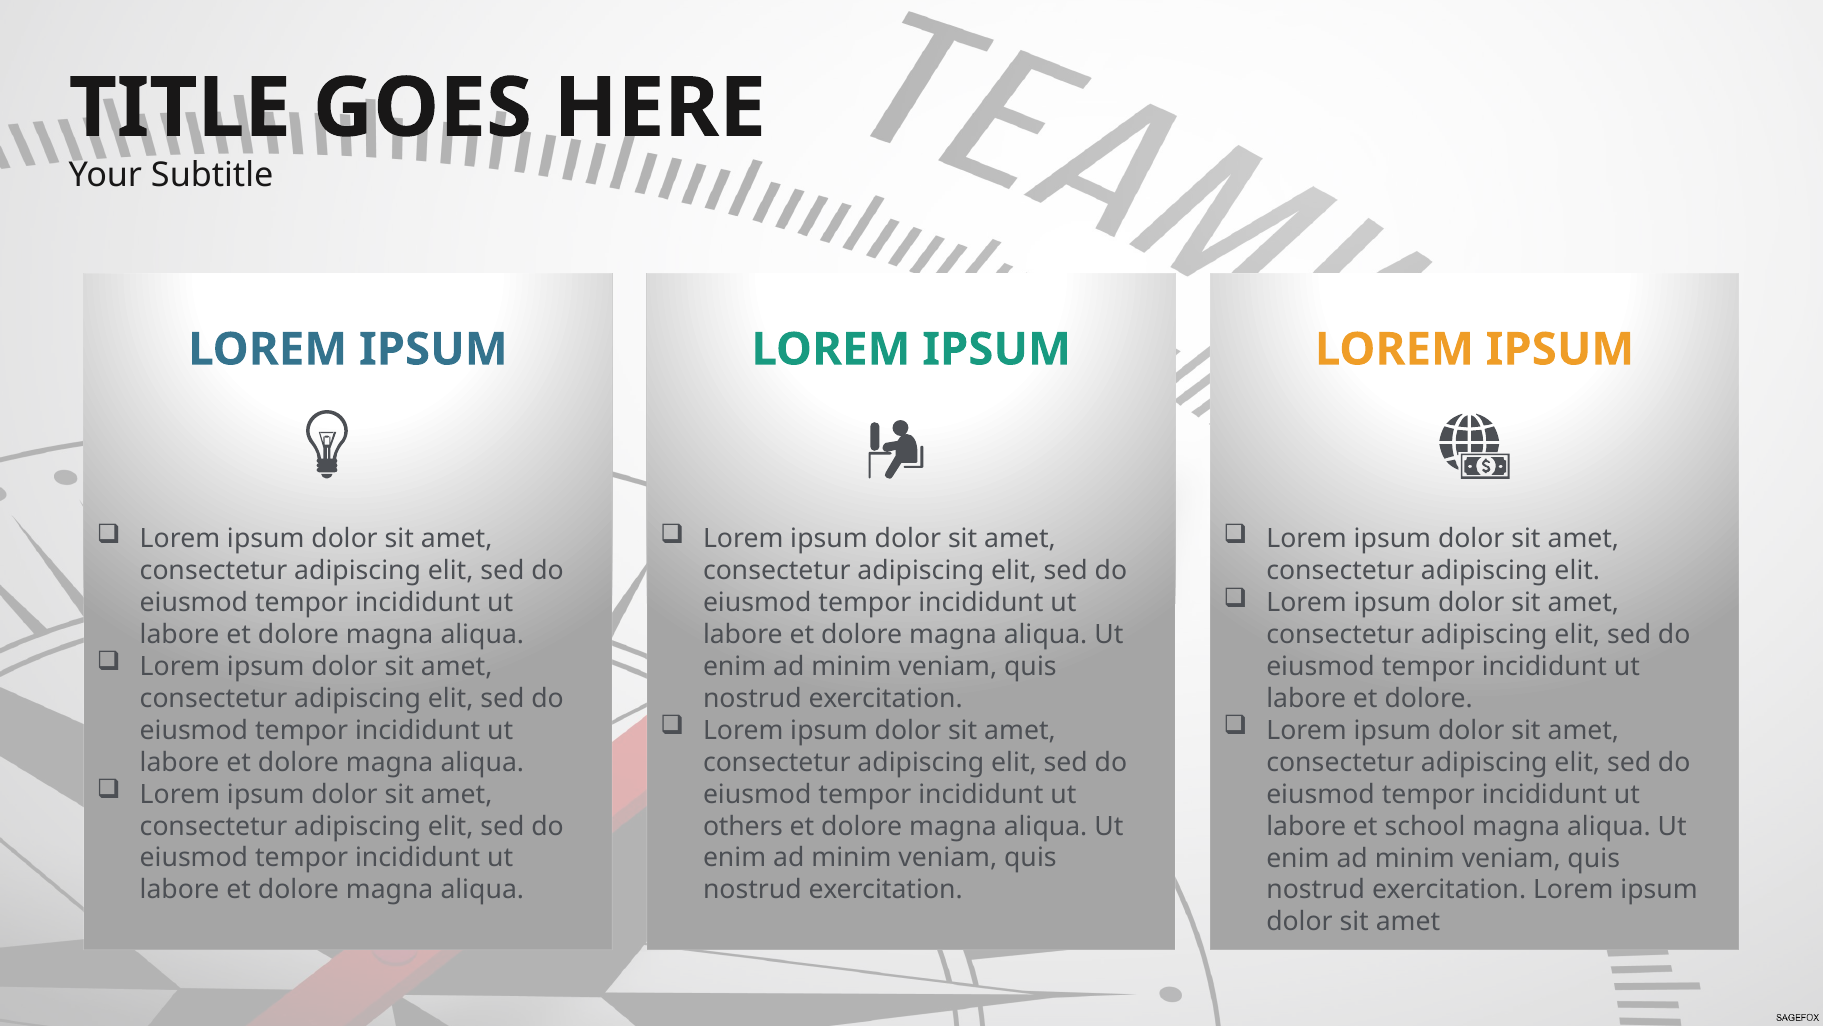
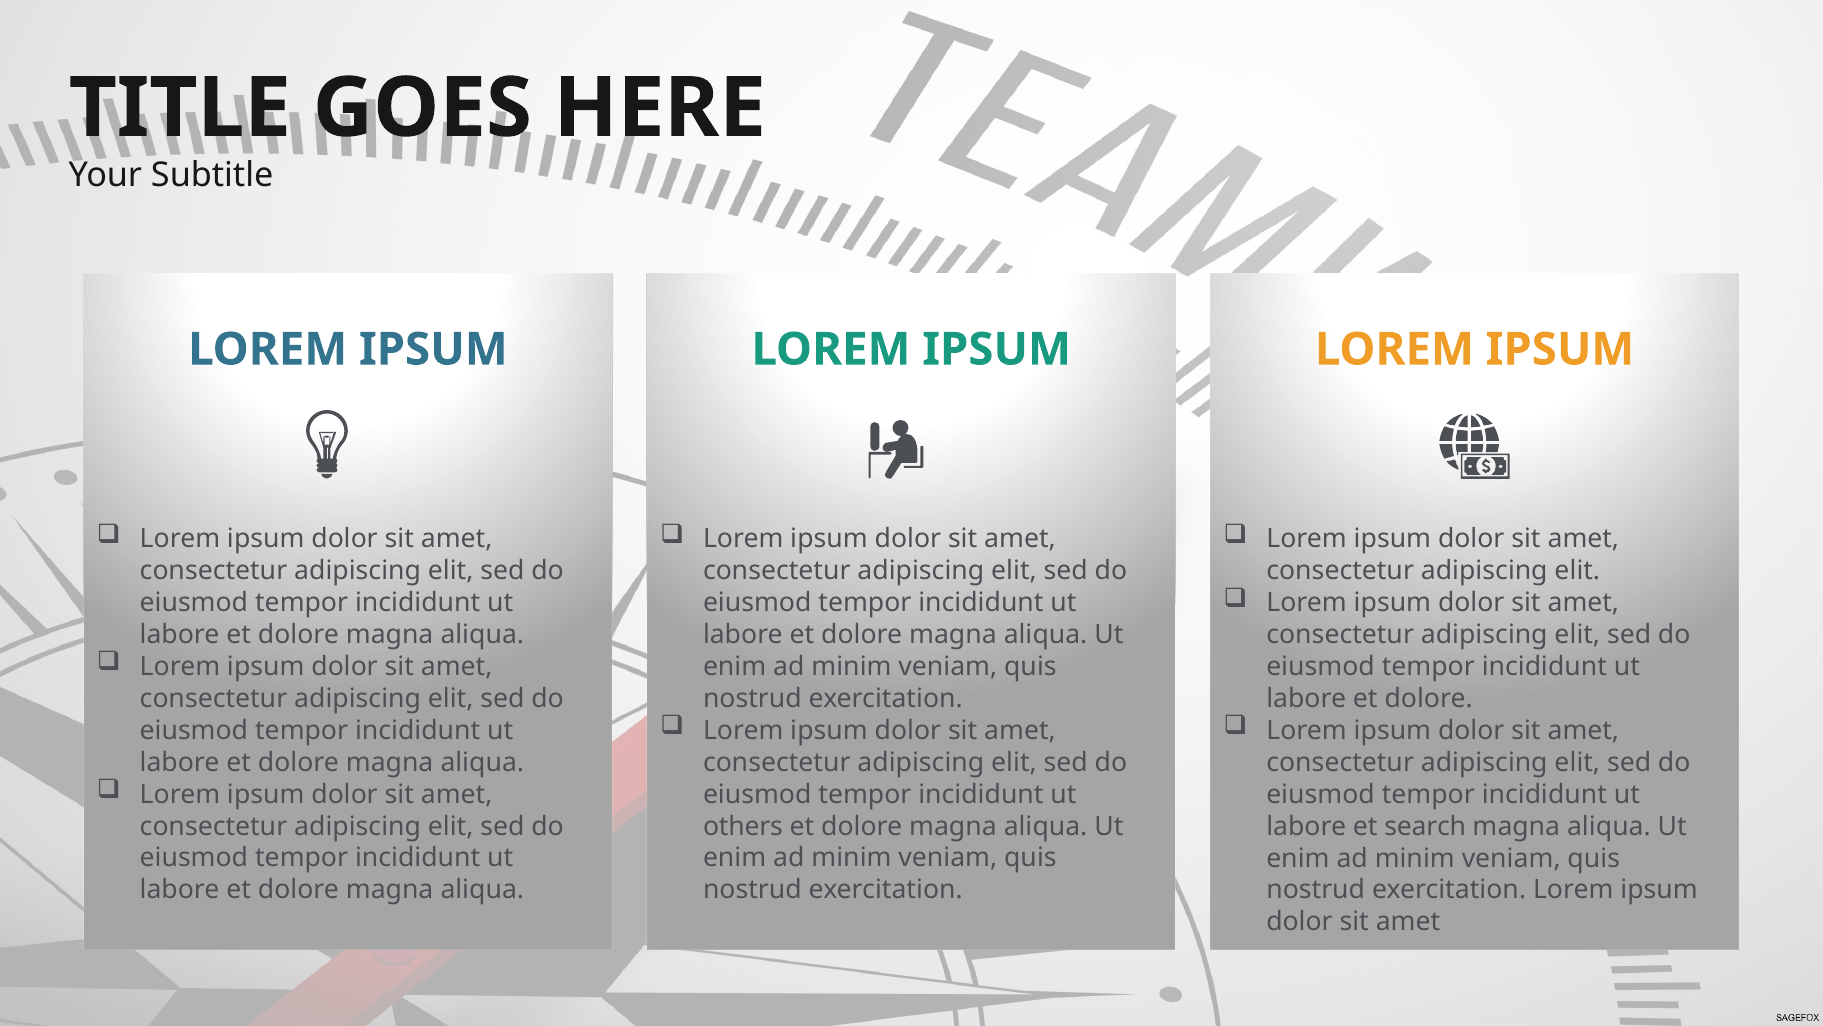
school: school -> search (1425, 826)
